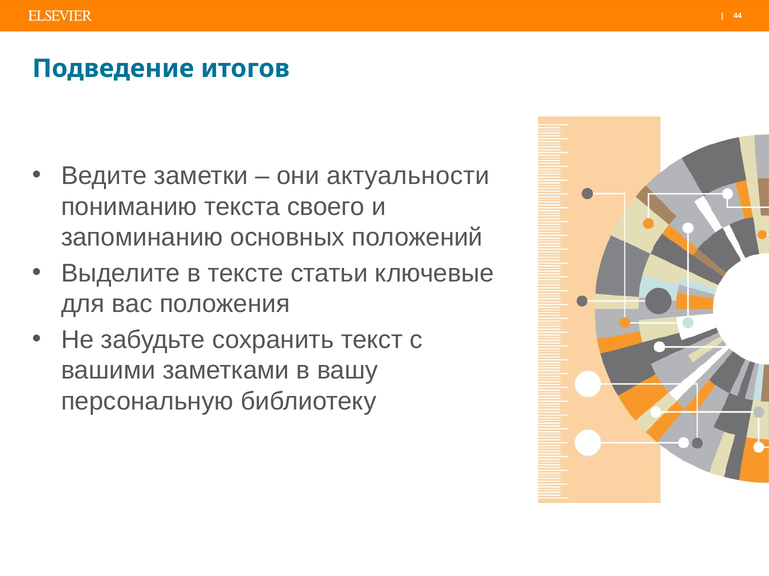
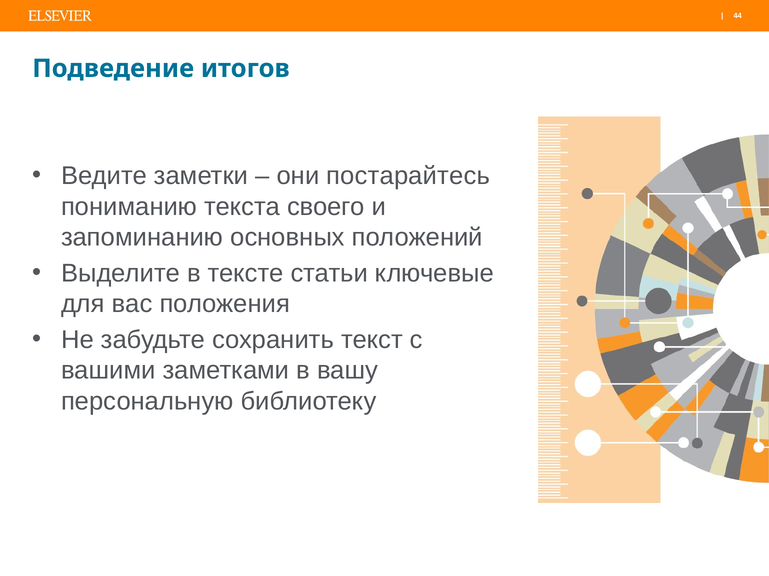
актуальности: актуальности -> постарайтесь (408, 176)
